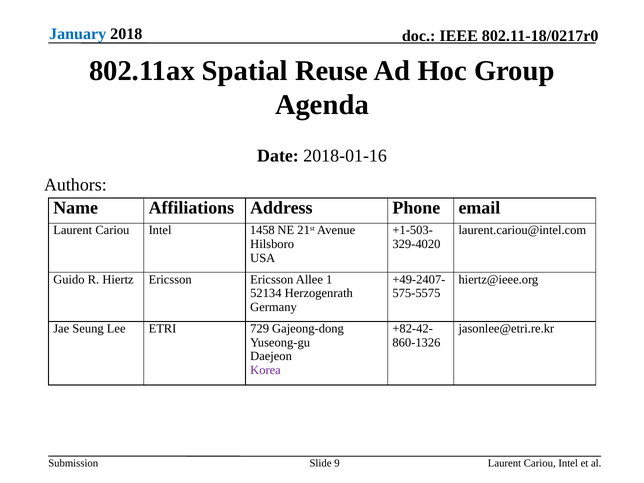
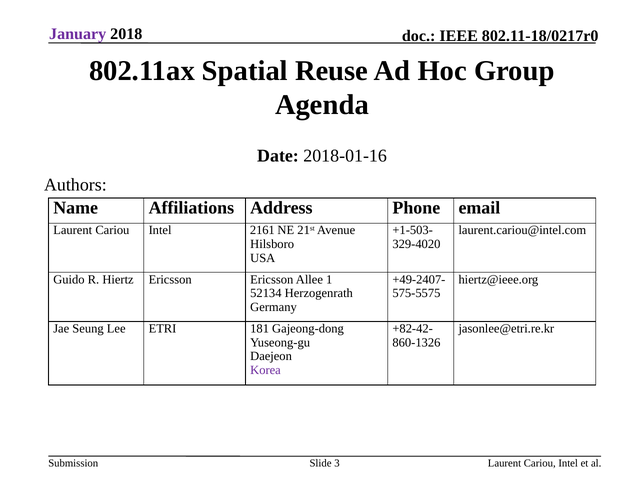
January colour: blue -> purple (78, 34)
1458: 1458 -> 2161 (262, 230)
729: 729 -> 181 (260, 329)
9: 9 -> 3 (337, 463)
